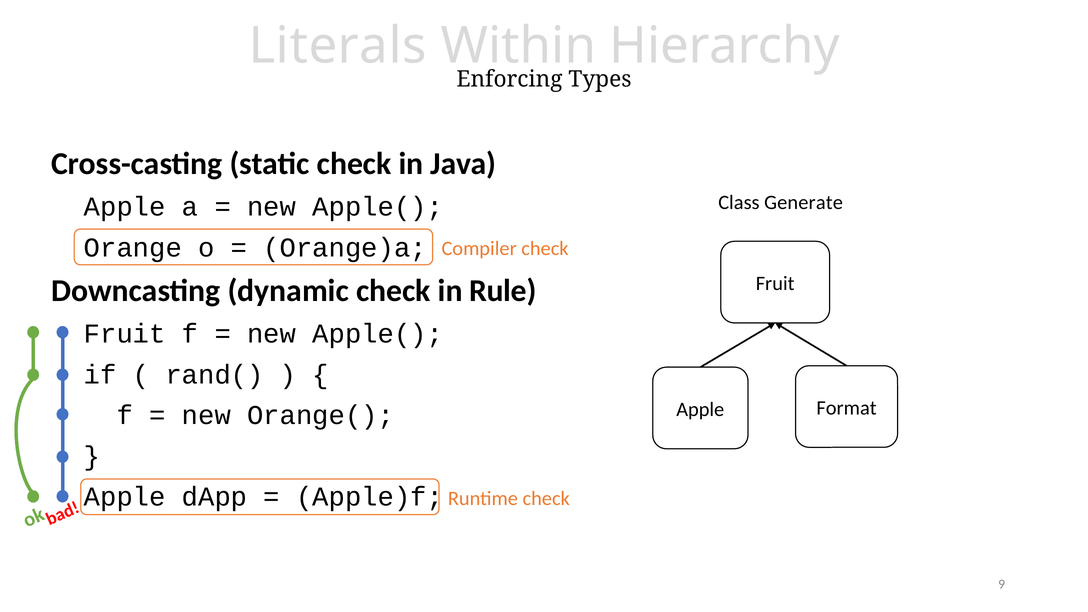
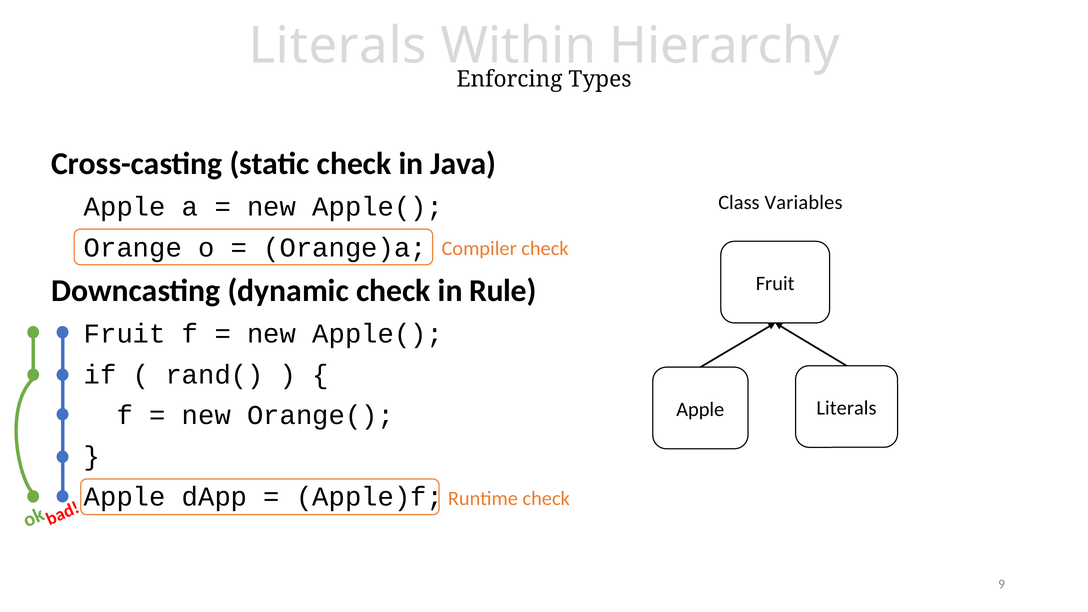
Generate: Generate -> Variables (804, 202)
Apple Format: Format -> Literals (847, 408)
